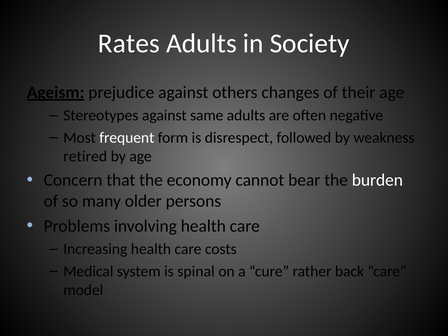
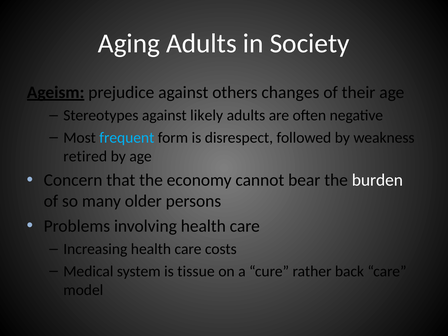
Rates: Rates -> Aging (129, 43)
same: same -> likely (207, 115)
frequent colour: white -> light blue (127, 138)
spinal: spinal -> tissue (196, 271)
